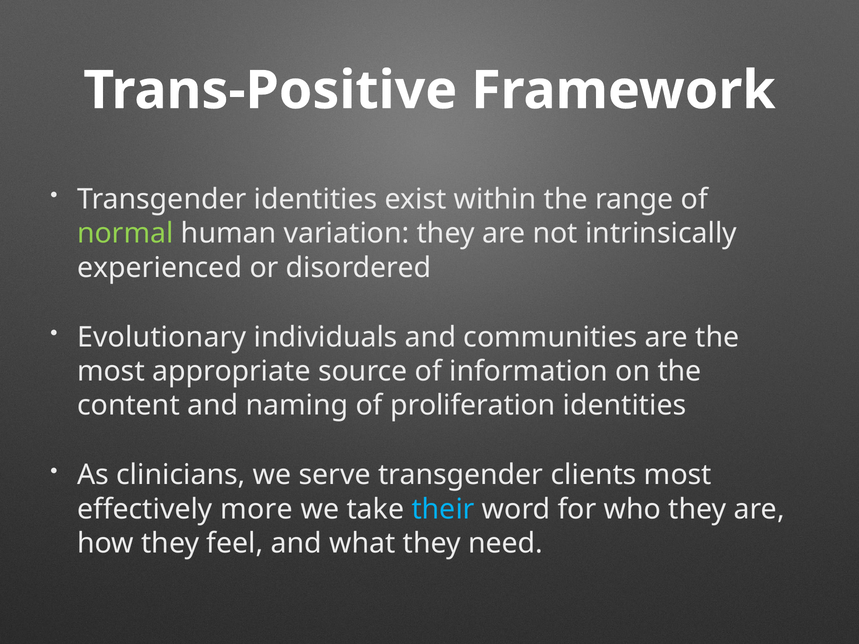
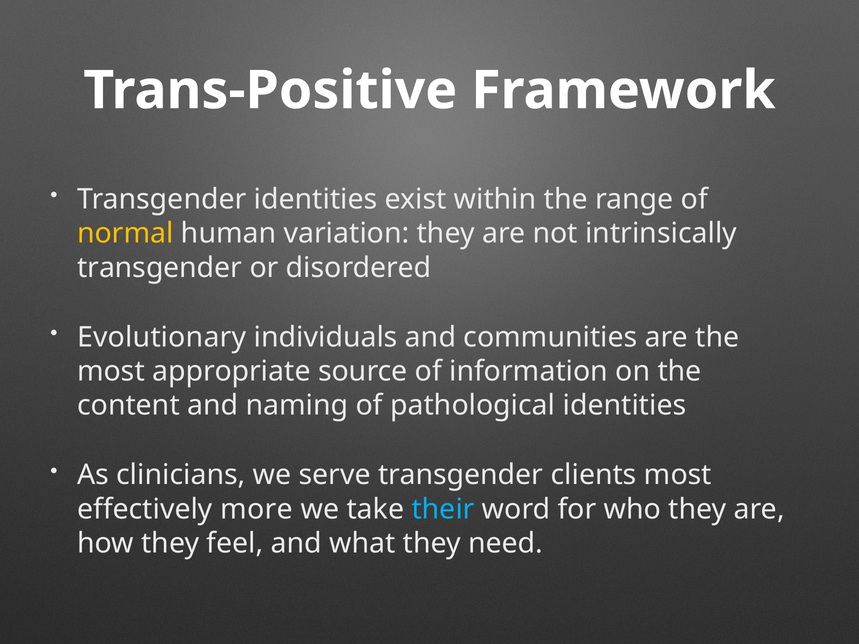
normal colour: light green -> yellow (125, 234)
experienced: experienced -> transgender (160, 268)
proliferation: proliferation -> pathological (473, 406)
